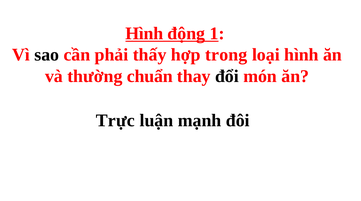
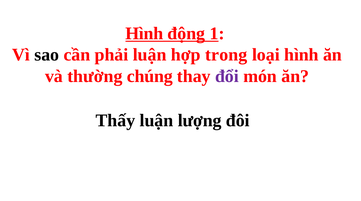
phải thấy: thấy -> luận (150, 55)
chuẩn: chuẩn -> chúng (150, 76)
đổi colour: black -> purple (227, 76)
Trực: Trực -> Thấy (115, 120)
mạnh: mạnh -> lượng (200, 120)
